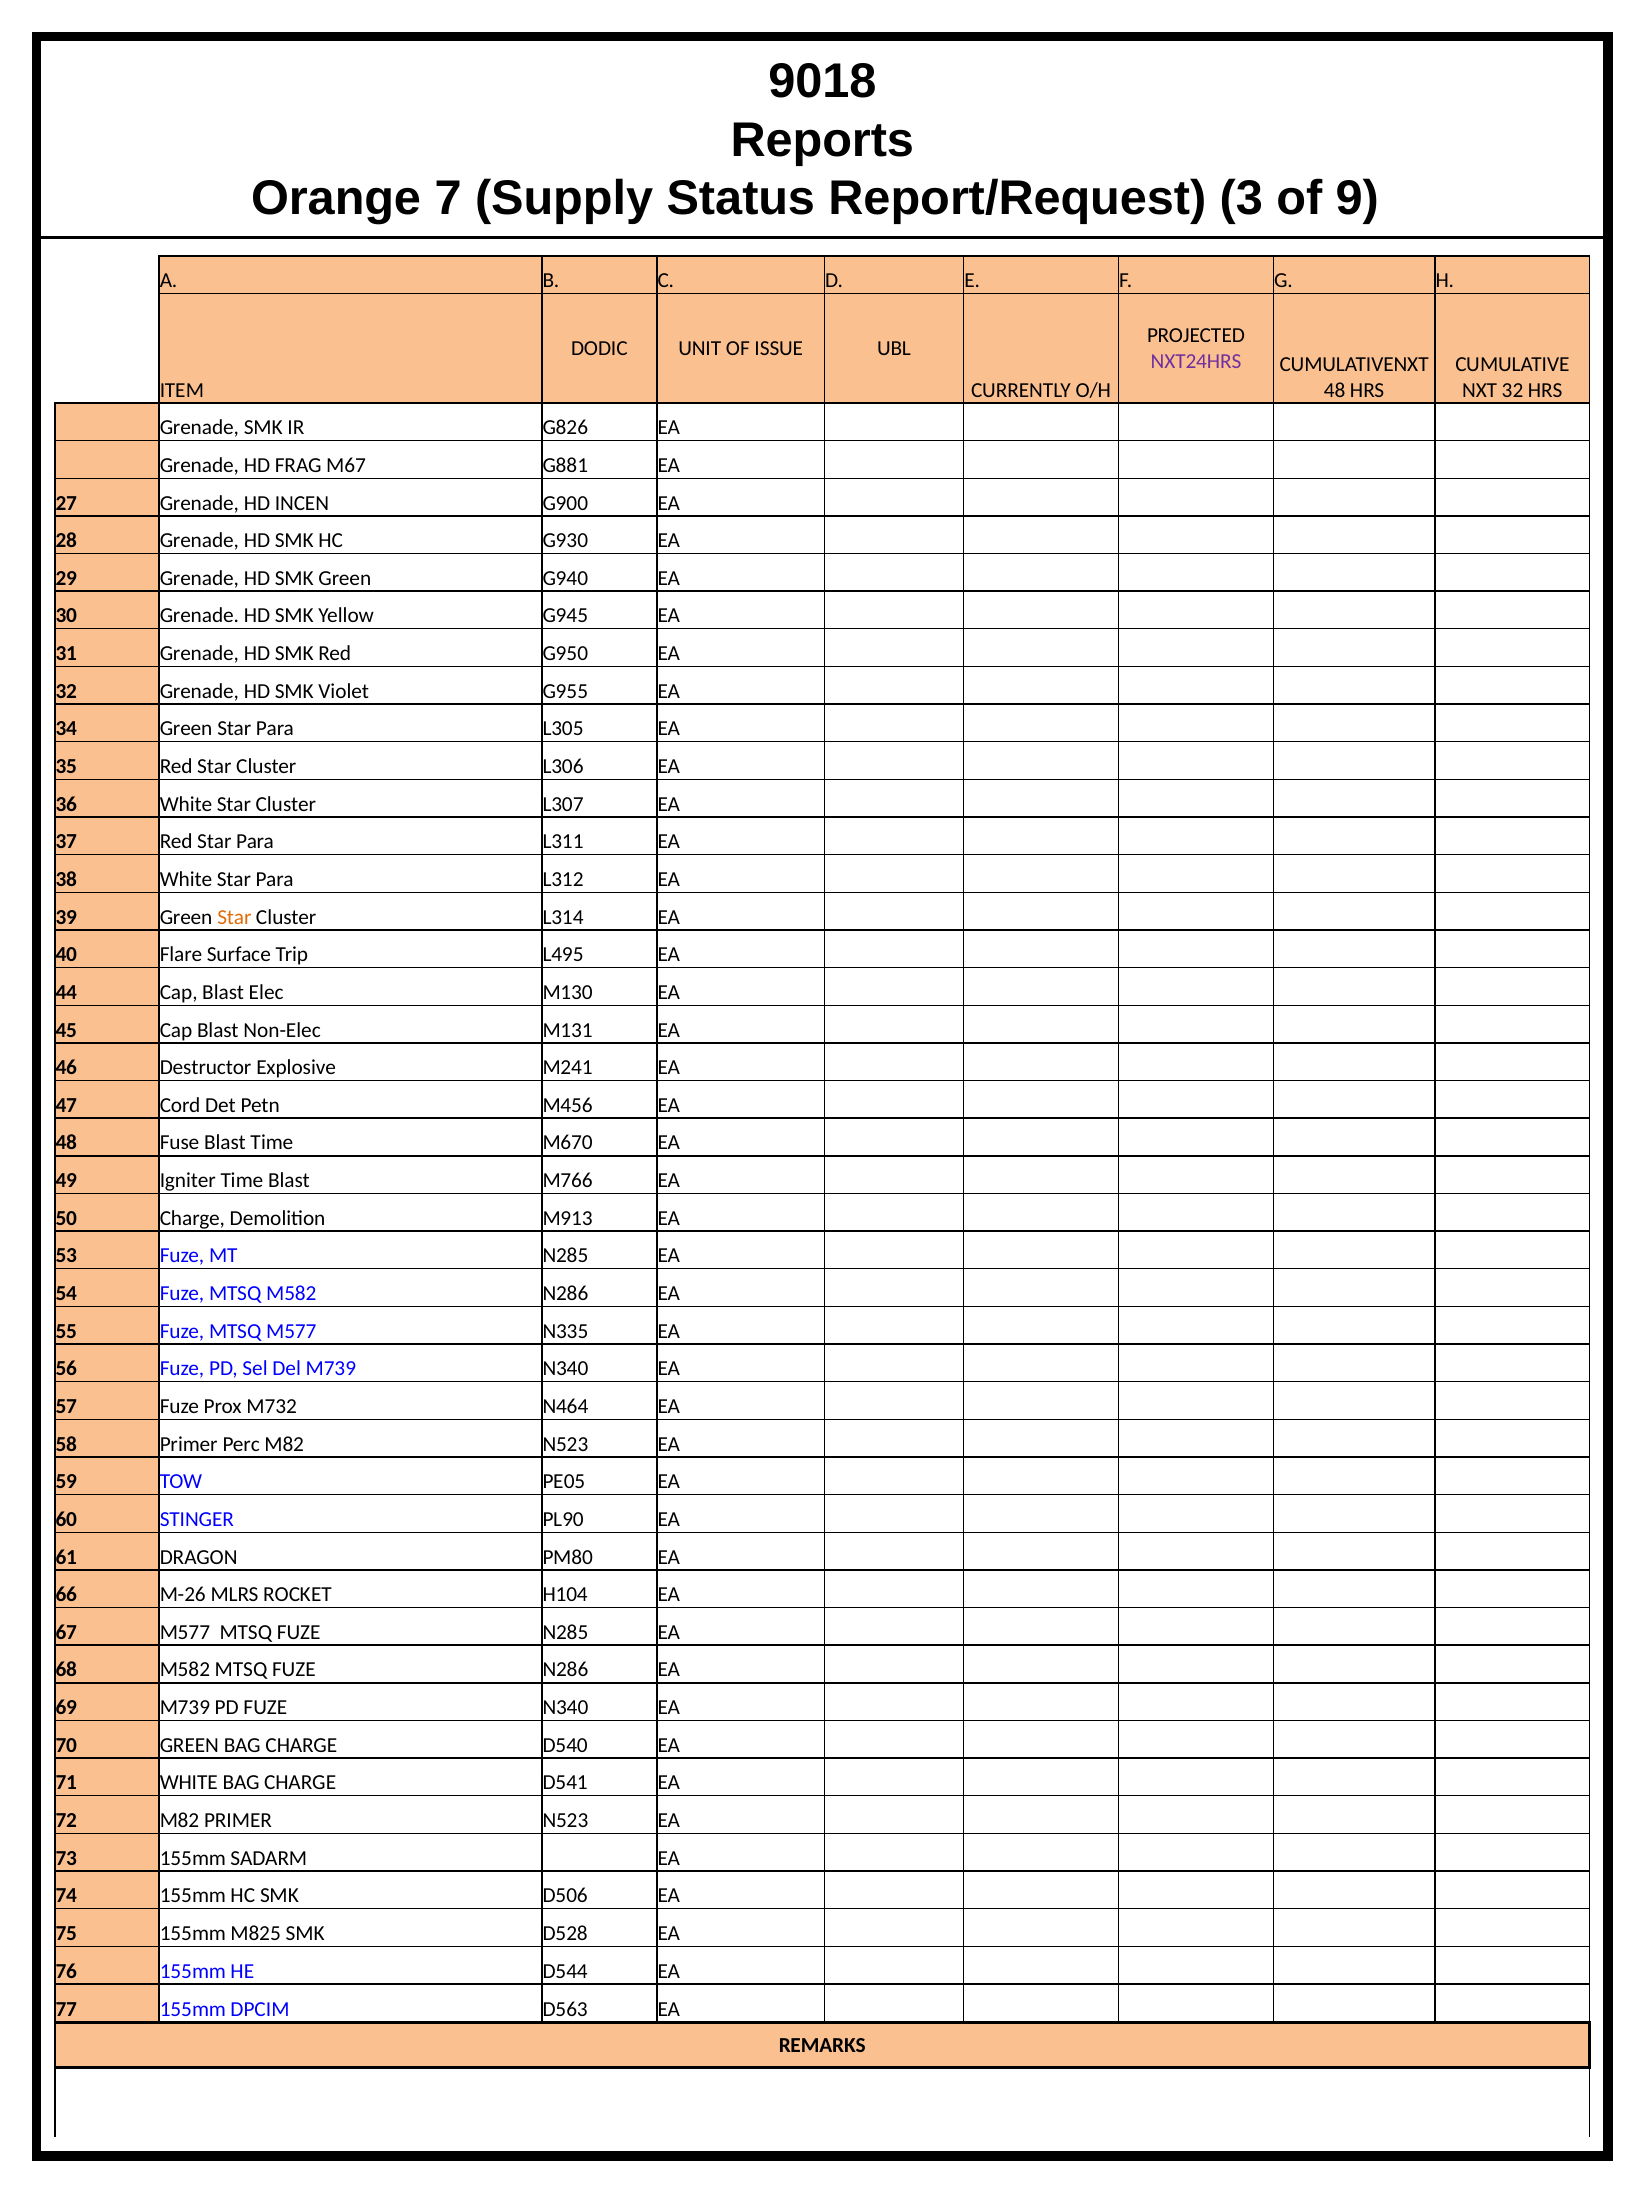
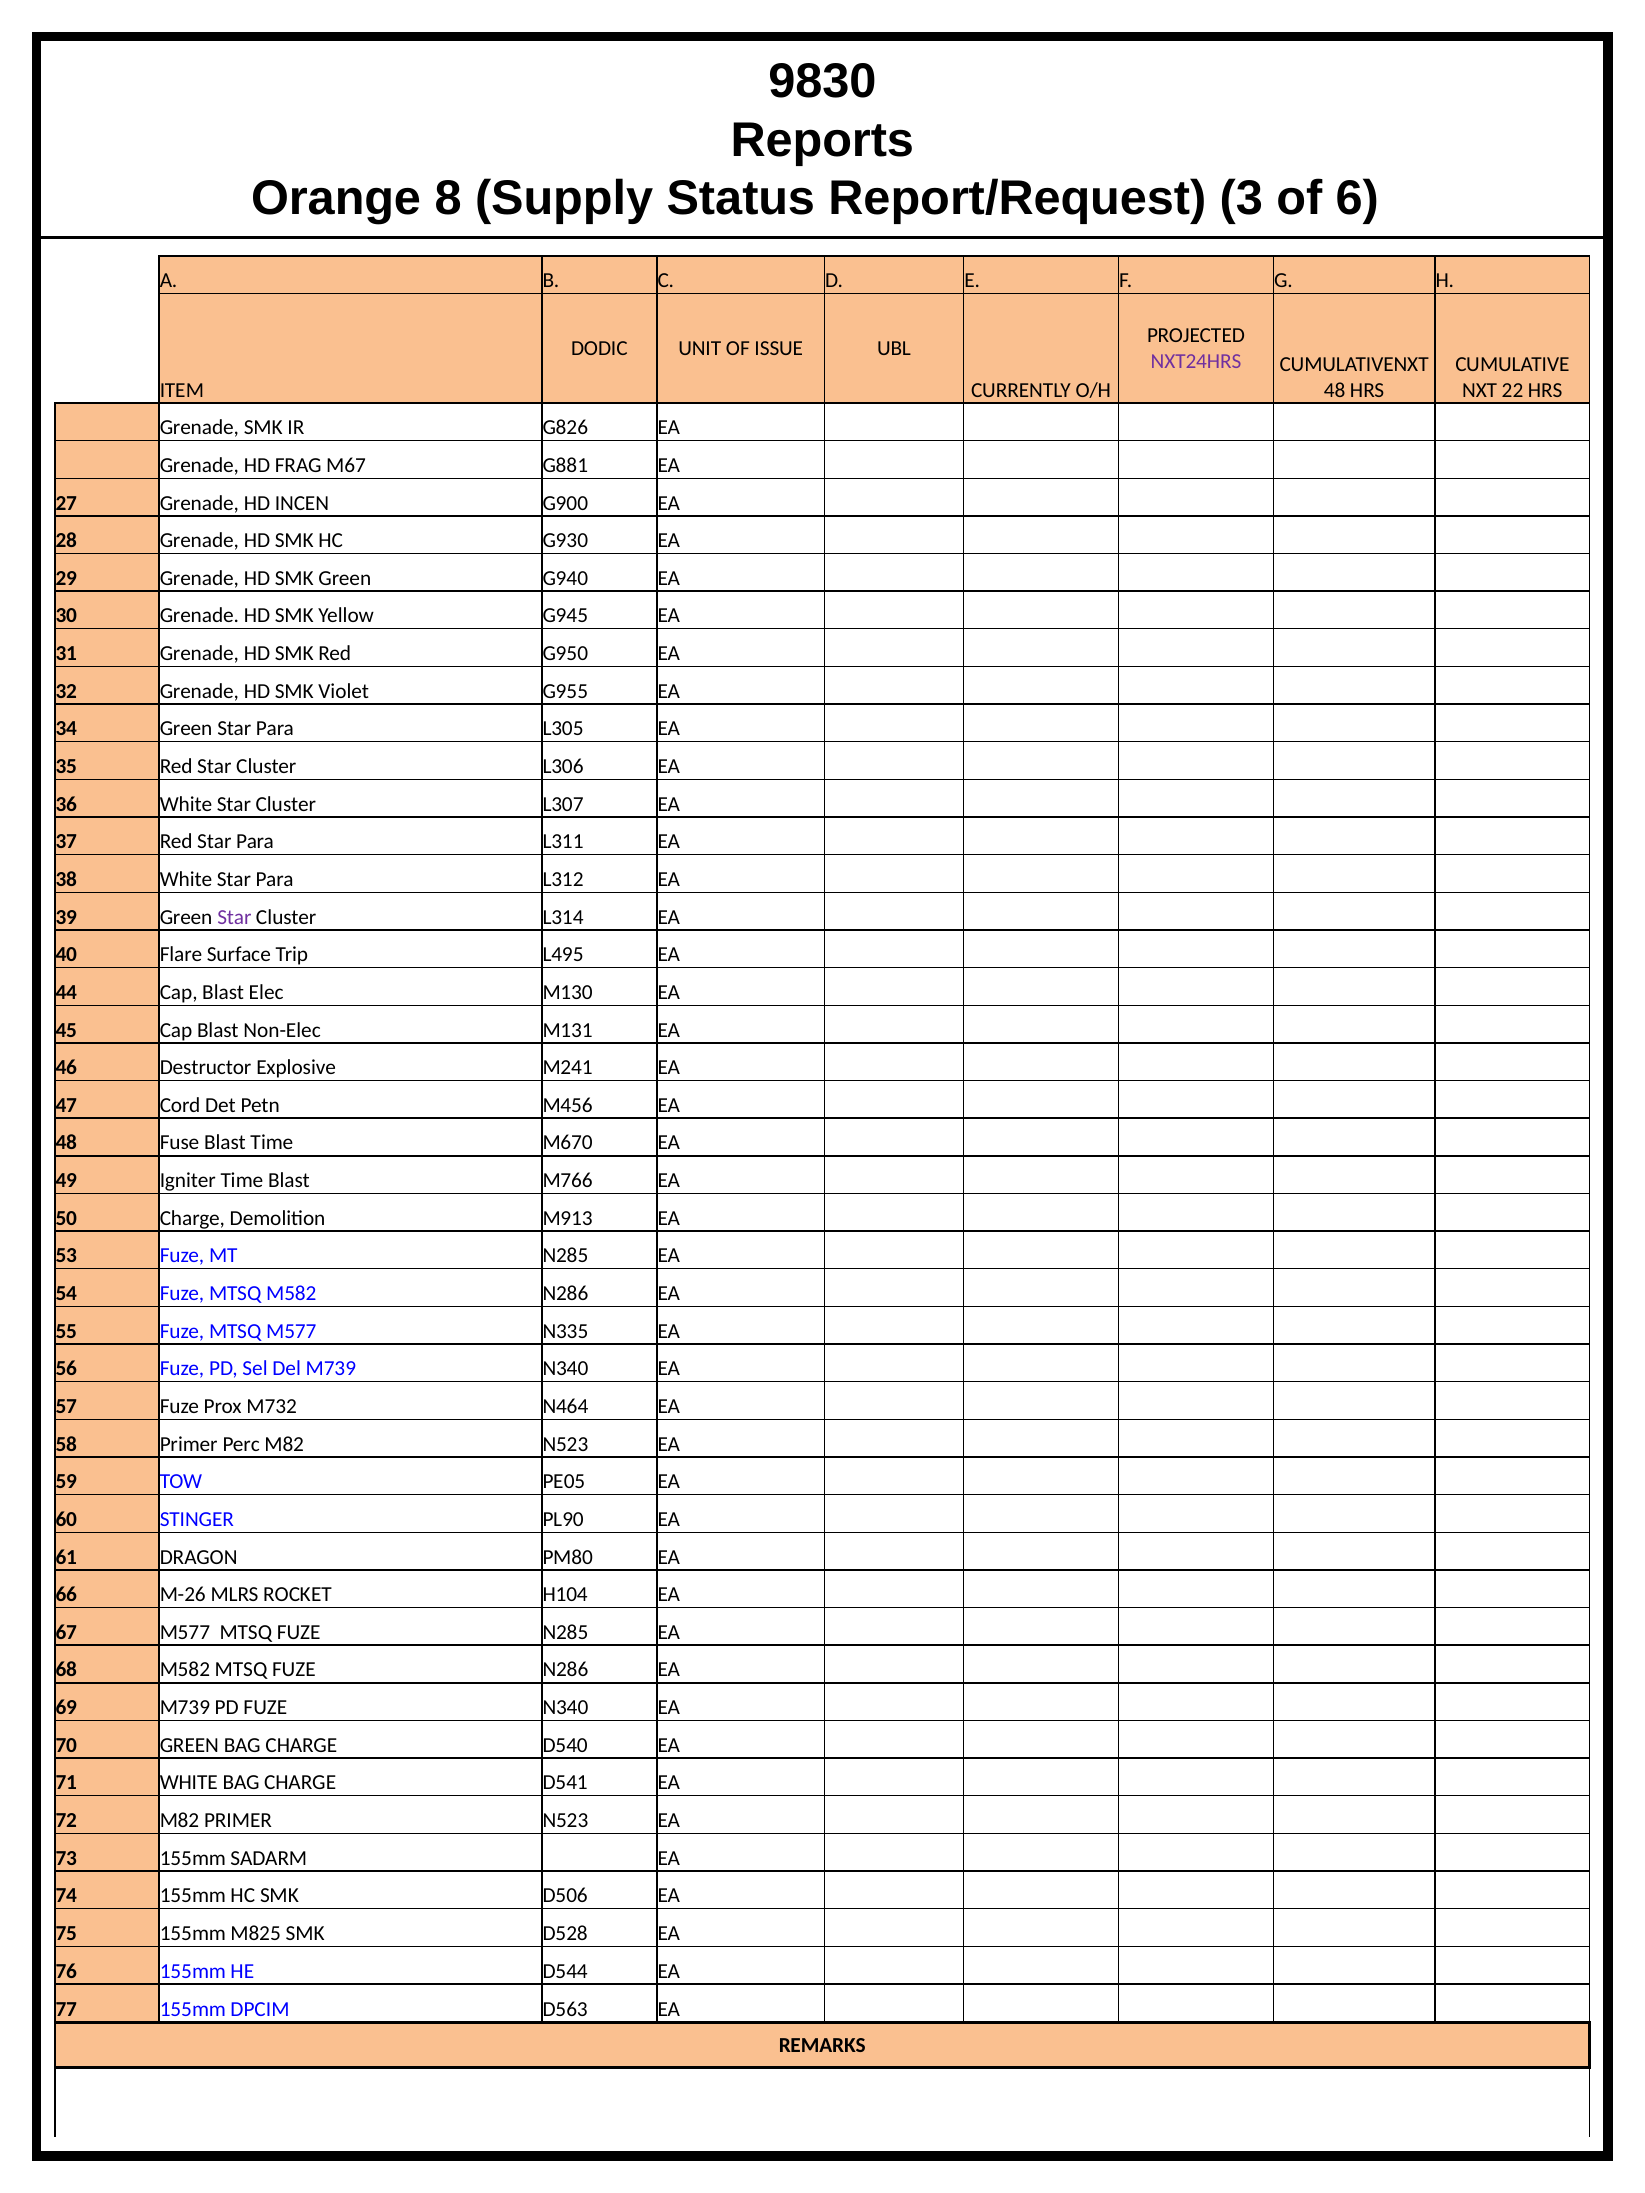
9018: 9018 -> 9830 (822, 82)
7: 7 -> 8 (448, 199)
9: 9 -> 6 (1357, 199)
NXT 32: 32 -> 22 (1513, 390)
Star colour: orange -> purple (234, 917)
